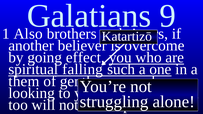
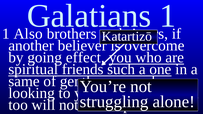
9: 9 -> 1 (168, 16)
falling: falling -> friends (83, 69)
them: them -> same (24, 81)
